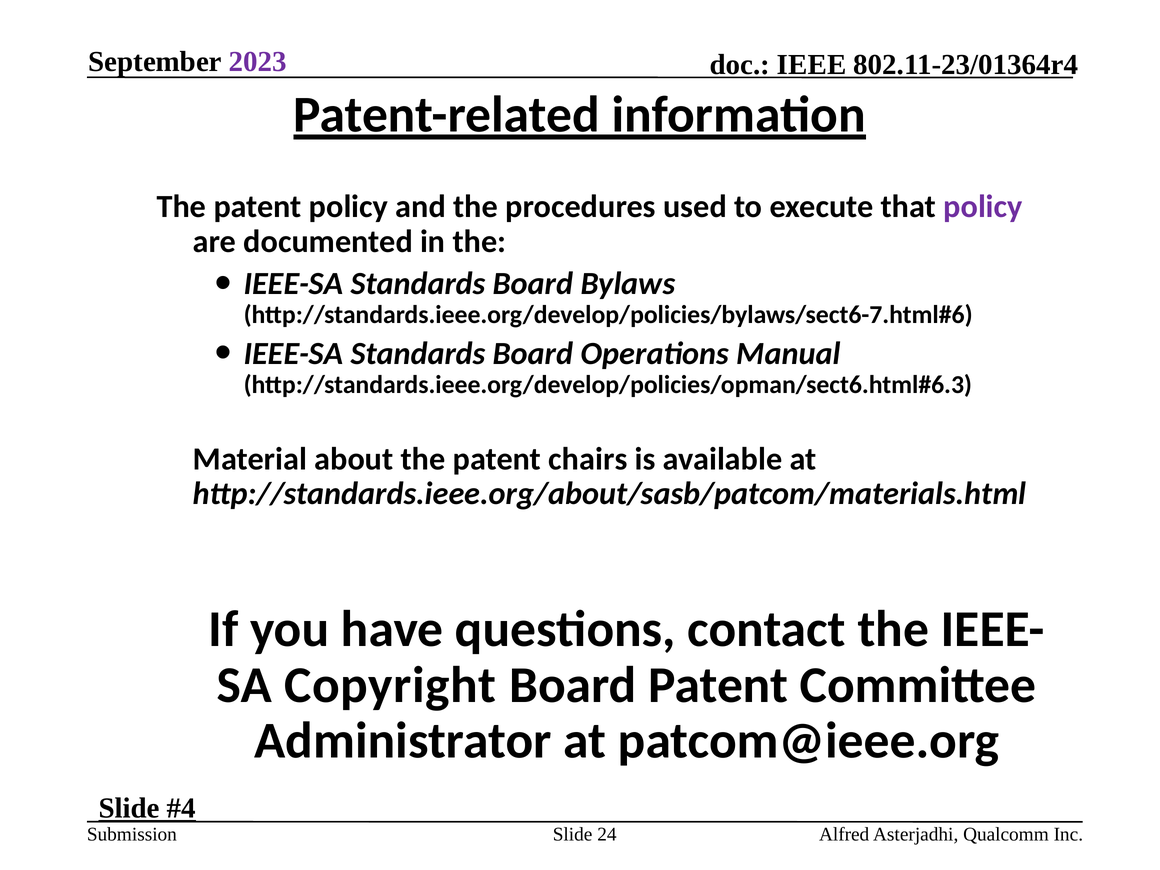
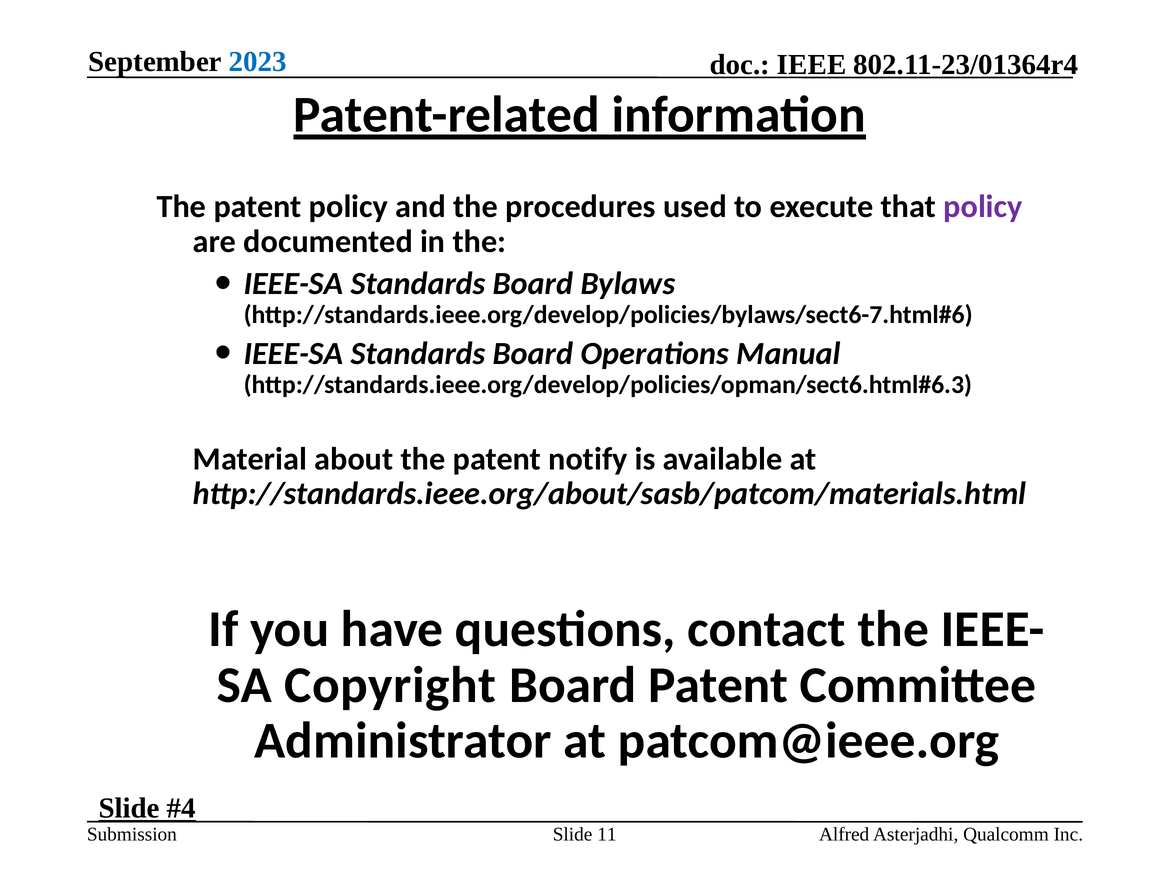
2023 colour: purple -> blue (258, 61)
chairs: chairs -> notify (588, 459)
24: 24 -> 11 (607, 834)
